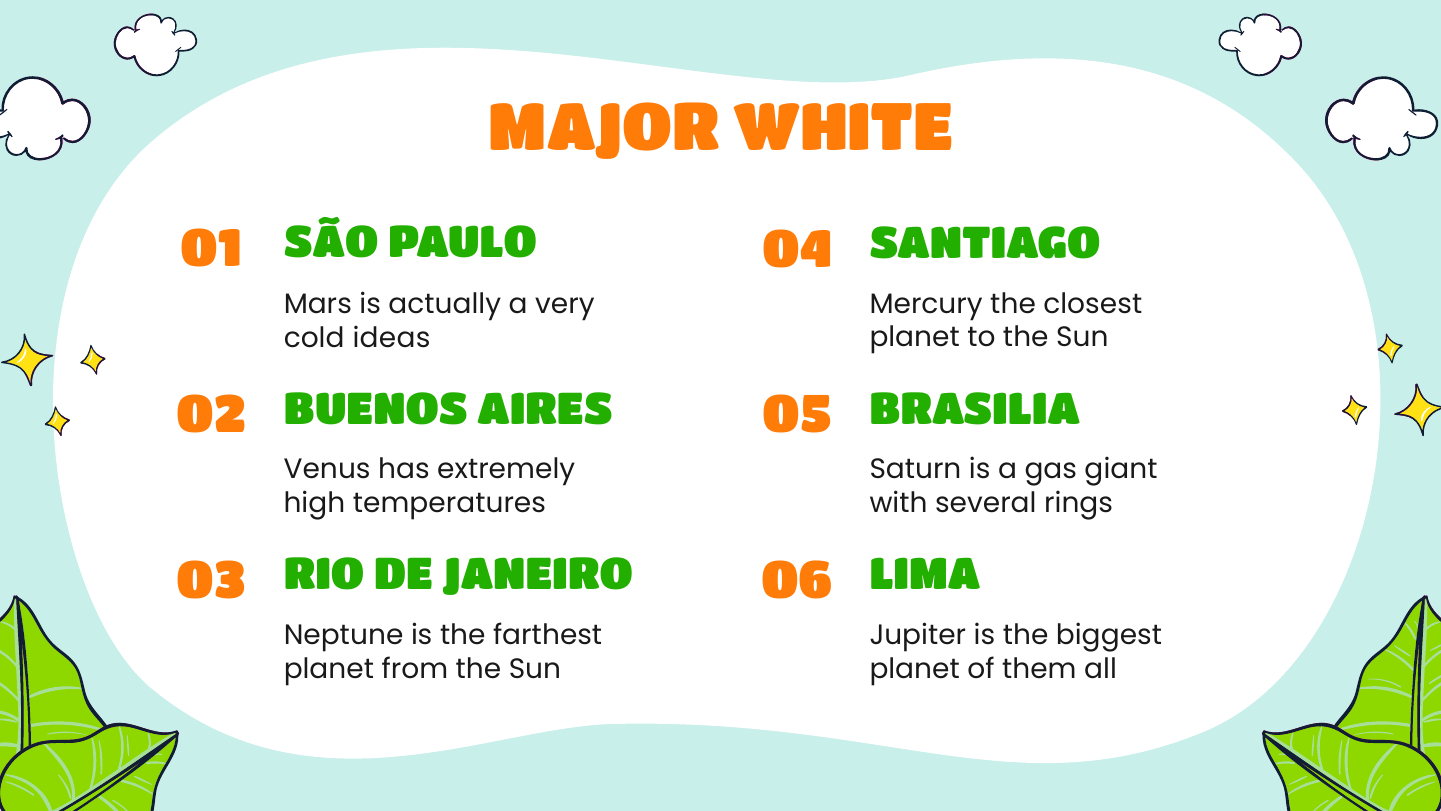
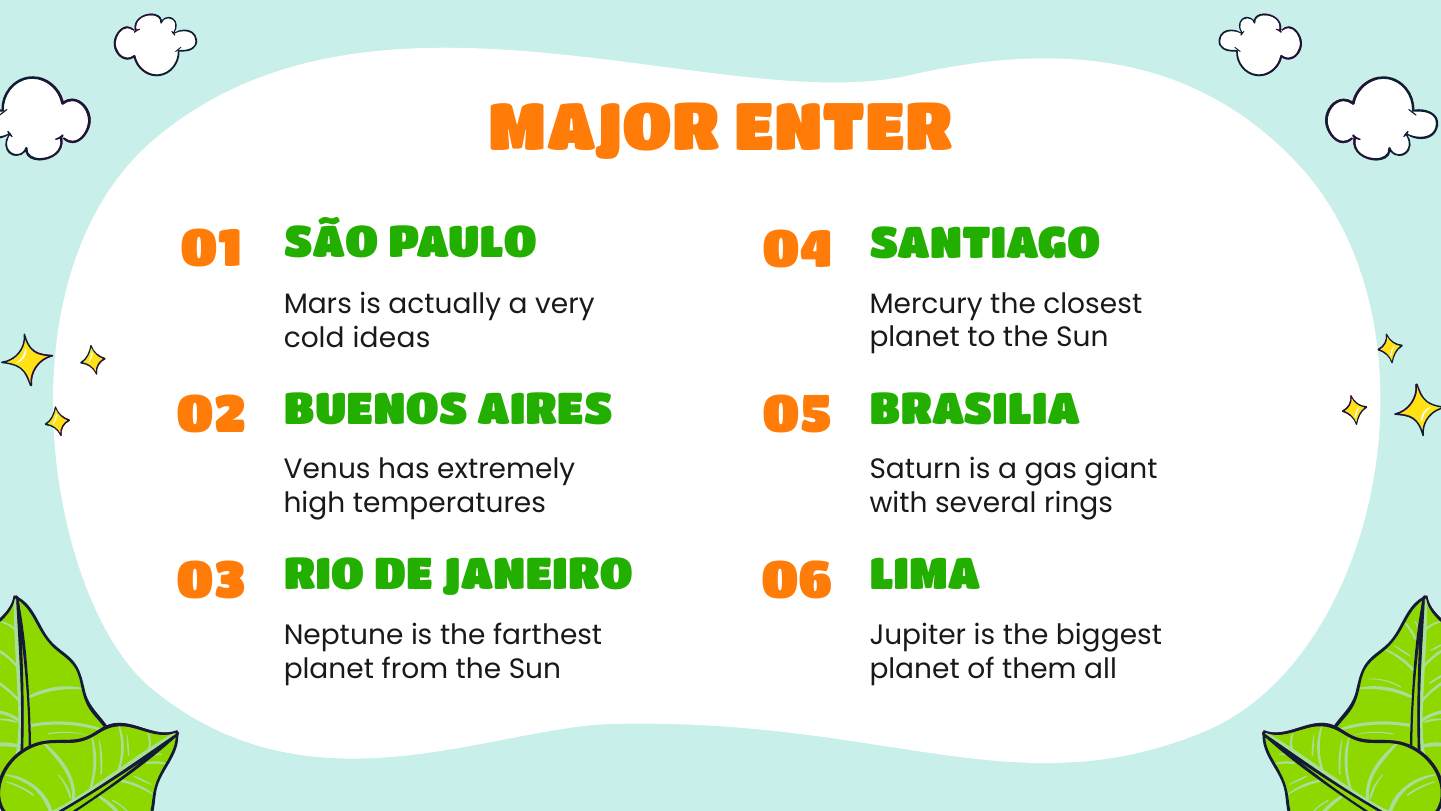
WHITE: WHITE -> ENTER (844, 129)
